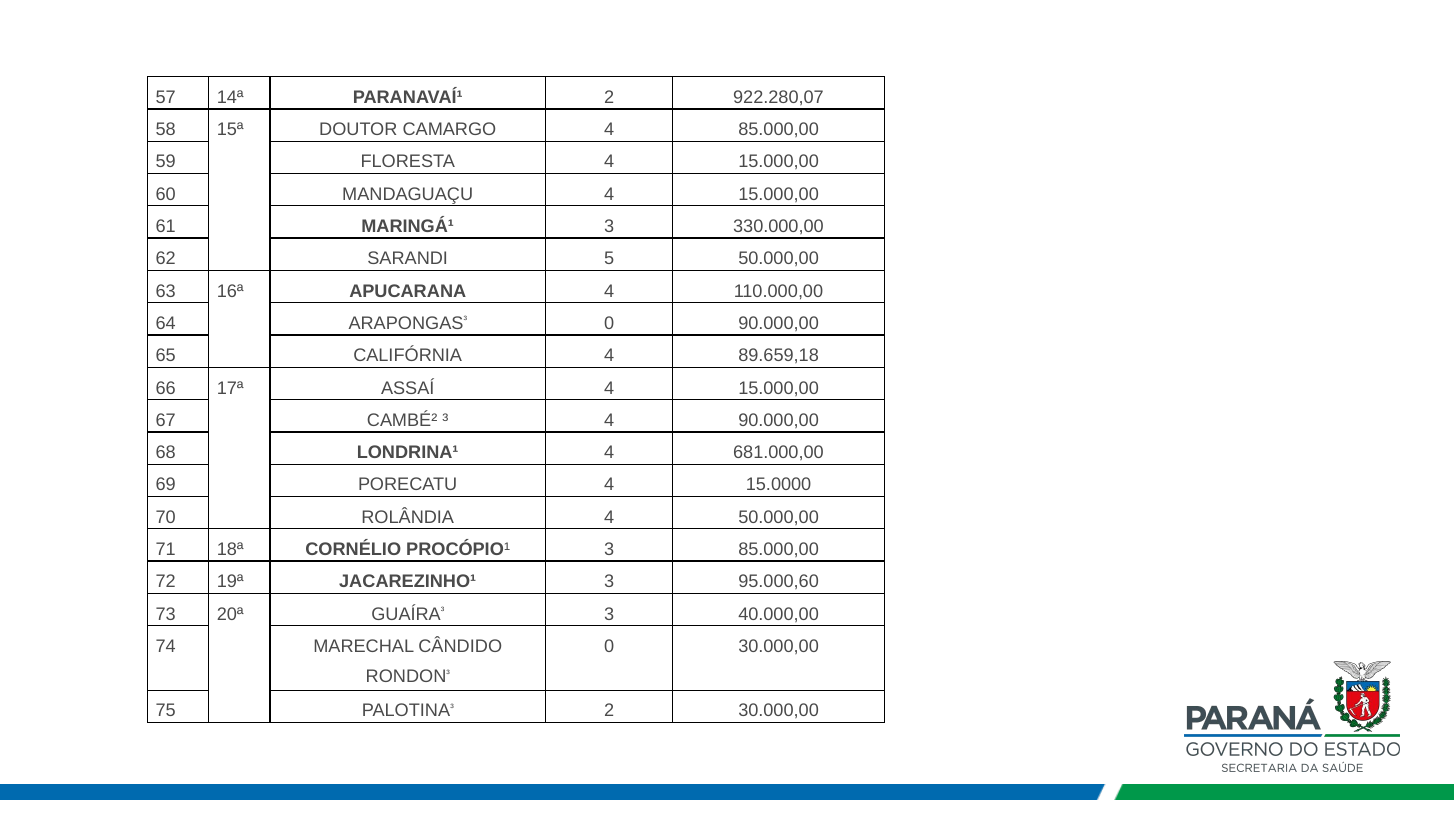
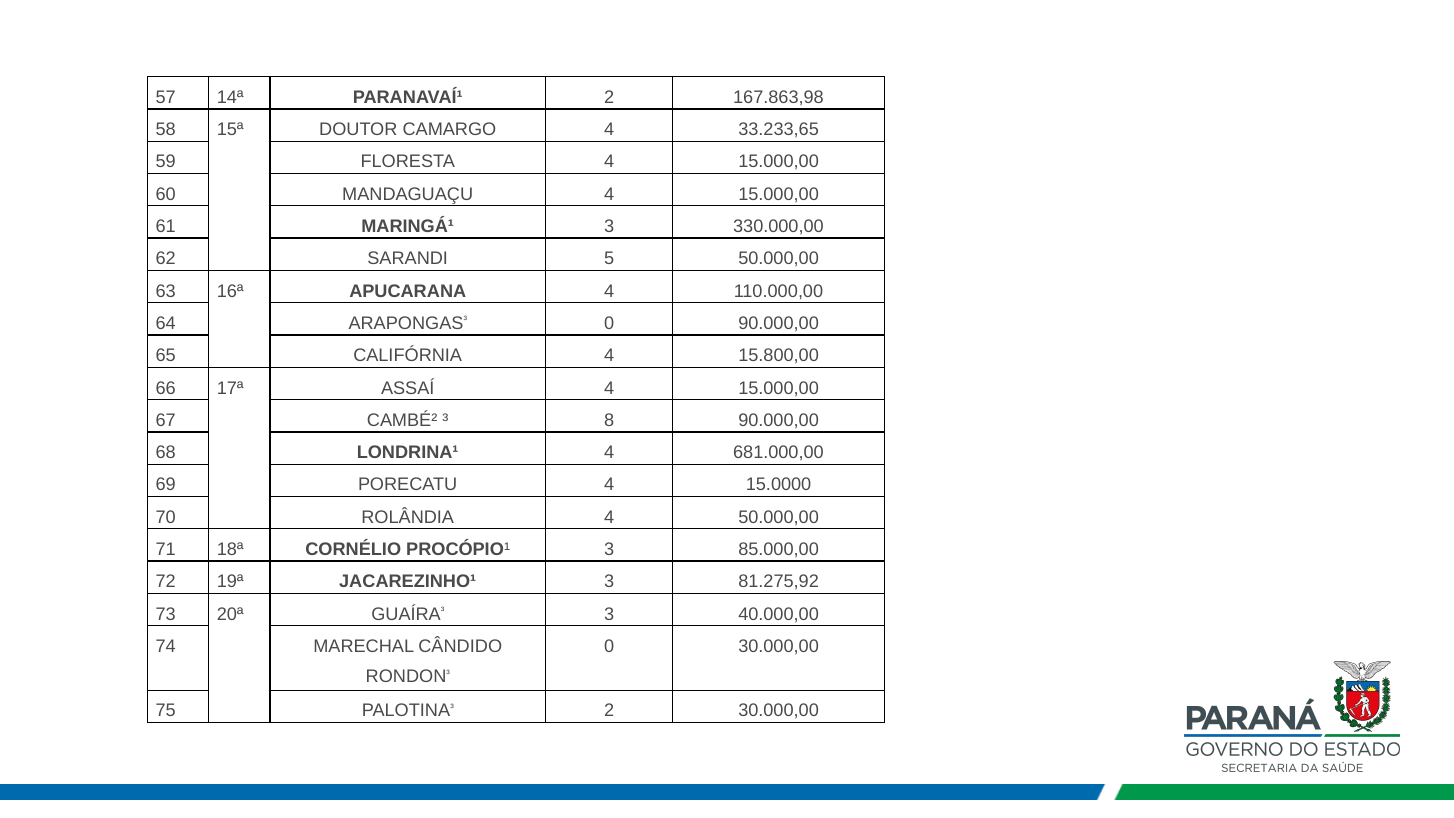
922.280,07: 922.280,07 -> 167.863,98 (778, 97)
4 85.000,00: 85.000,00 -> 33.233,65 (779, 130)
89.659,18: 89.659,18 -> 15.800,00 (779, 356)
³ 4: 4 -> 8 (609, 420)
95.000,60: 95.000,60 -> 81.275,92 (779, 582)
